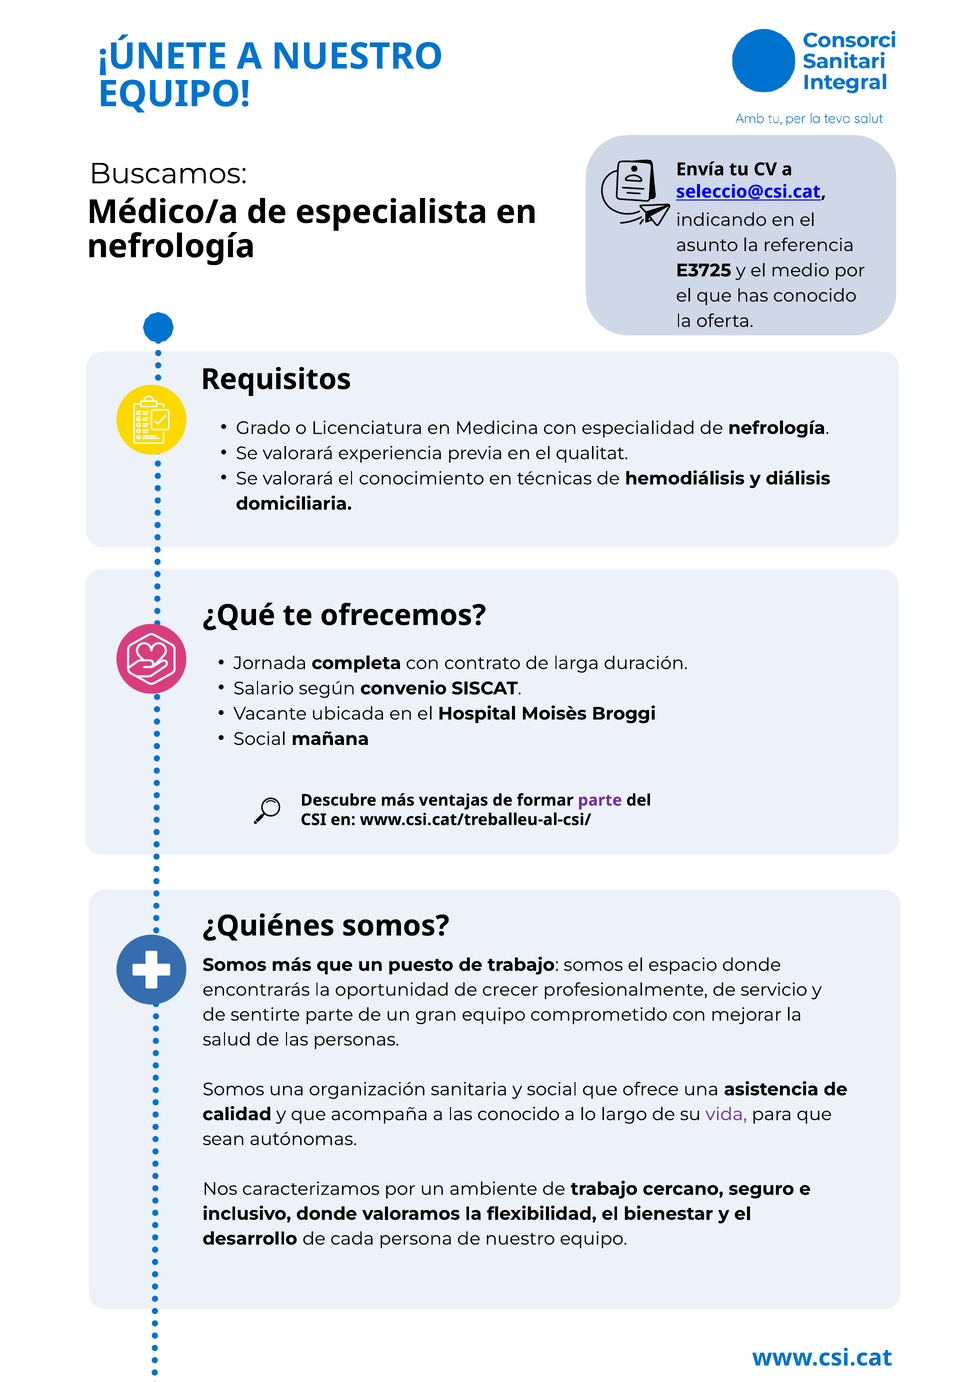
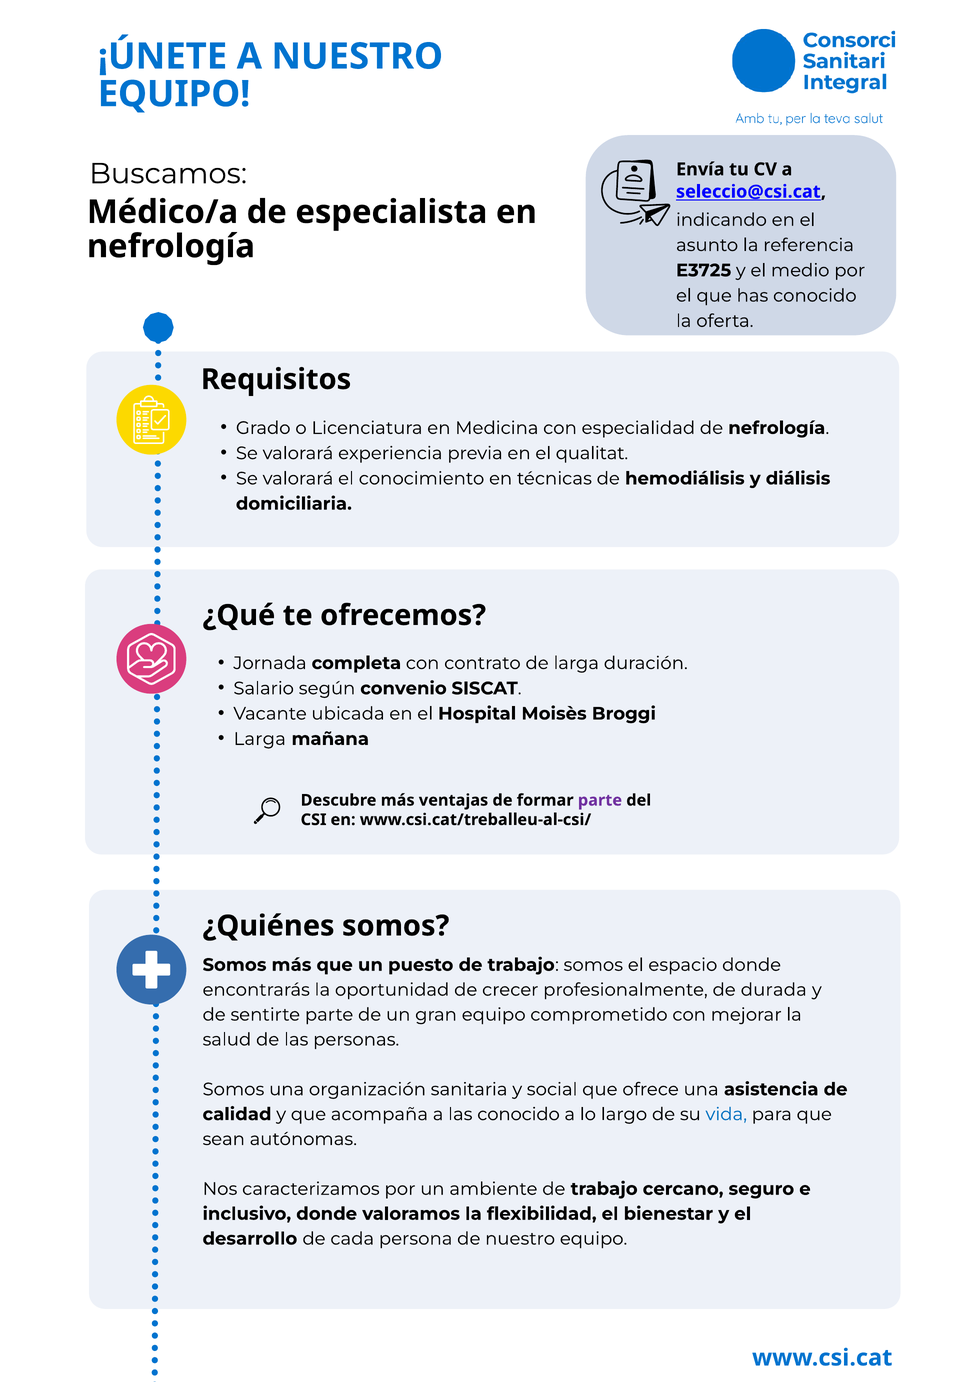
Social: Social -> Larga (260, 739)
servicio: servicio -> durada (774, 990)
vida colour: purple -> blue (726, 1115)
